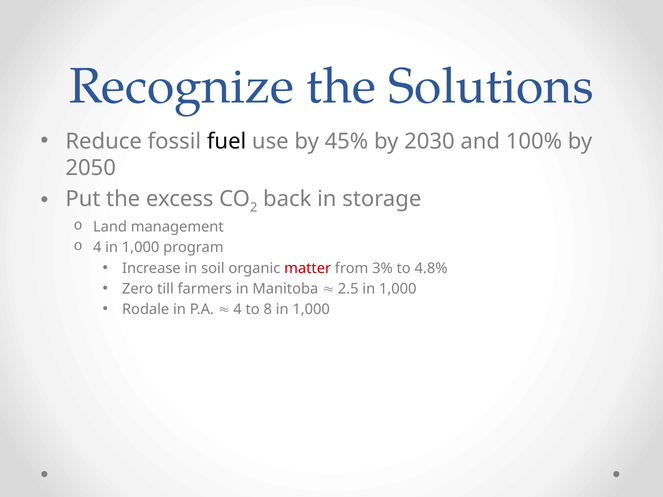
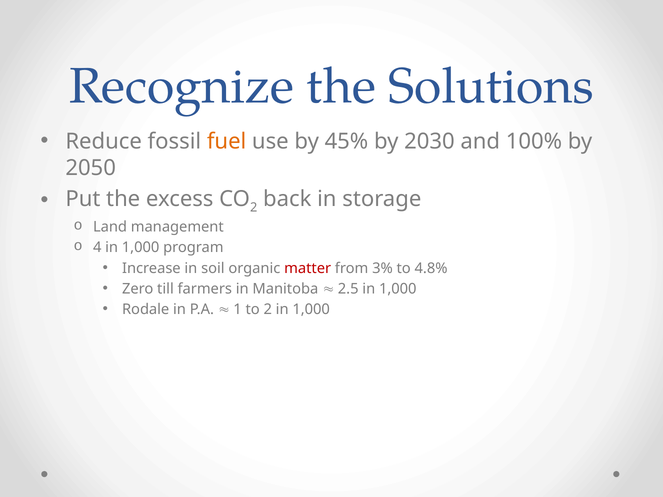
fuel colour: black -> orange (227, 141)
4: 4 -> 1 (238, 310)
to 8: 8 -> 2 (268, 310)
